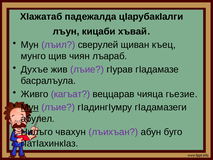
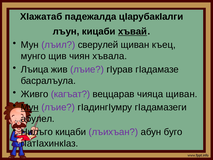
хъвай underline: none -> present (132, 31)
лъараб: лъараб -> хъвала (110, 56)
Духъе: Духъе -> Лъица (35, 69)
чияца гьезие: гьезие -> щиван (182, 94)
Нилъго чвахун: чвахун -> кицаби (71, 132)
